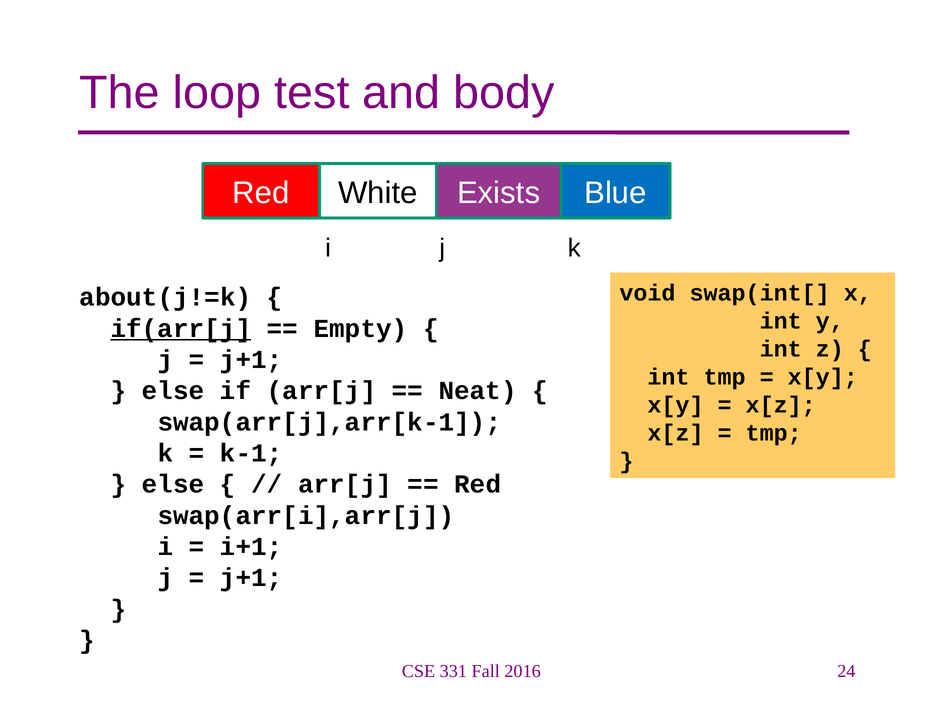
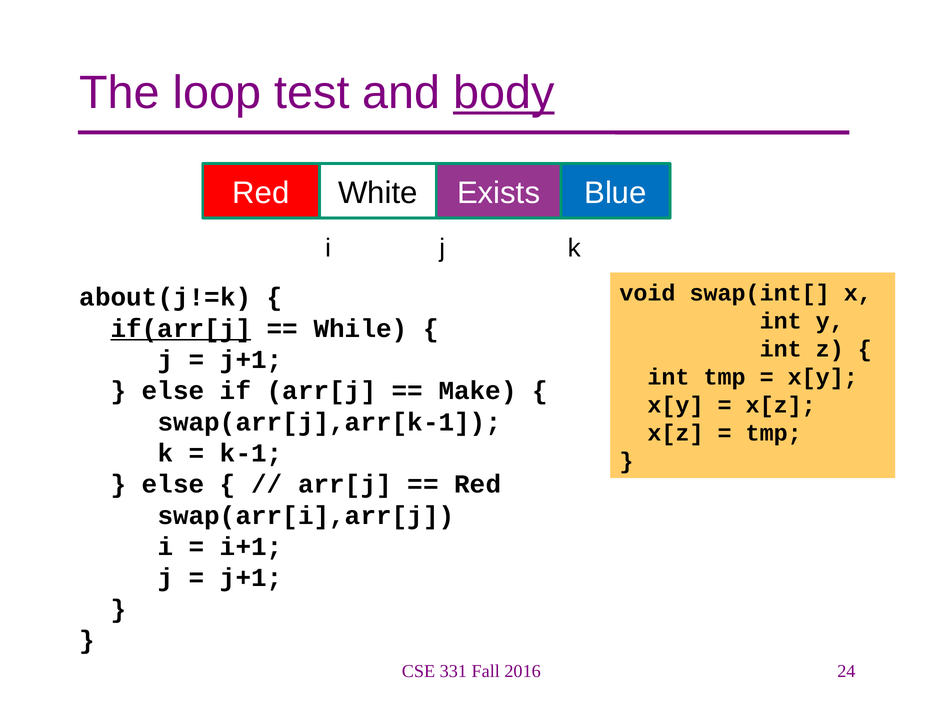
body underline: none -> present (504, 93)
Empty: Empty -> While (361, 329)
Neat: Neat -> Make (478, 391)
